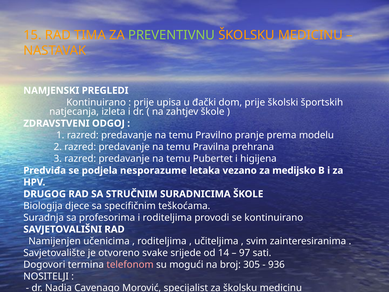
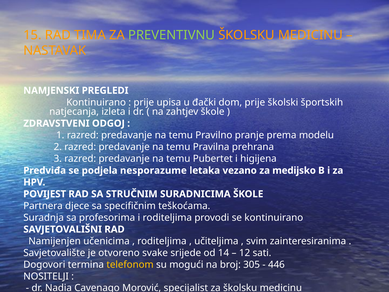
DRUGOG: DRUGOG -> POVIJEST (45, 194)
Biologija: Biologija -> Partnera (43, 206)
97: 97 -> 12 (245, 253)
telefonom colour: pink -> yellow (130, 264)
936: 936 -> 446 (276, 264)
